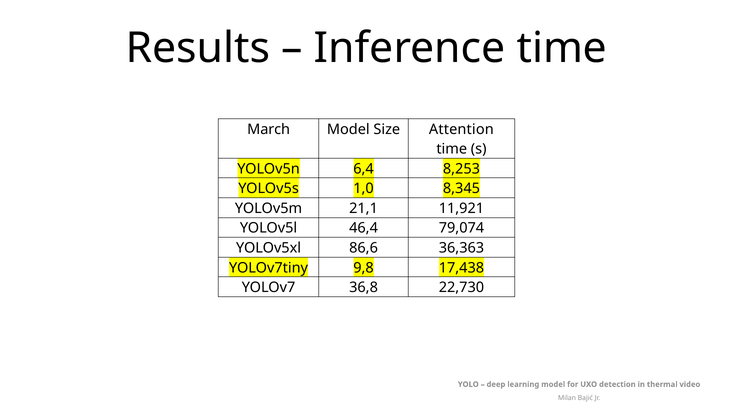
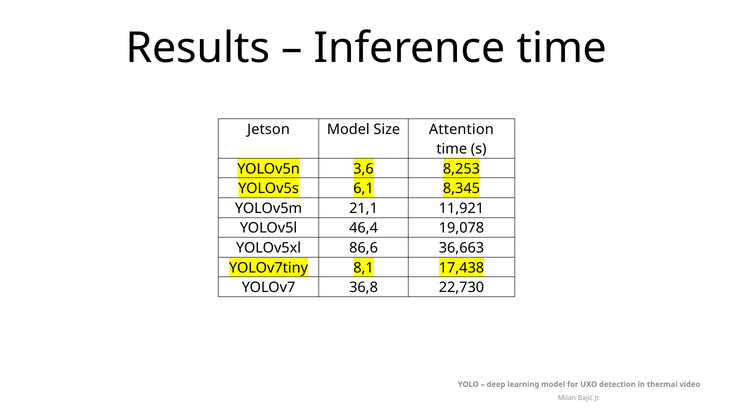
March: March -> Jetson (269, 129)
6,4: 6,4 -> 3,6 (364, 169)
1,0: 1,0 -> 6,1 (364, 189)
79,074: 79,074 -> 19,078 (461, 228)
36,363: 36,363 -> 36,663 (461, 248)
9,8: 9,8 -> 8,1 (364, 268)
